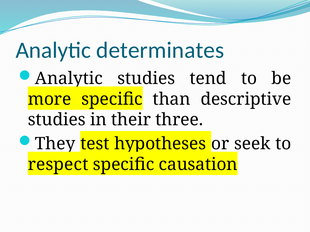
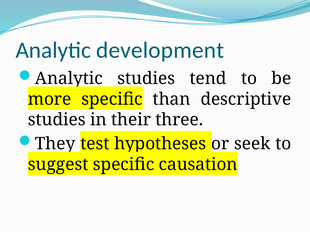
determinates: determinates -> development (160, 50)
respect: respect -> suggest (58, 165)
